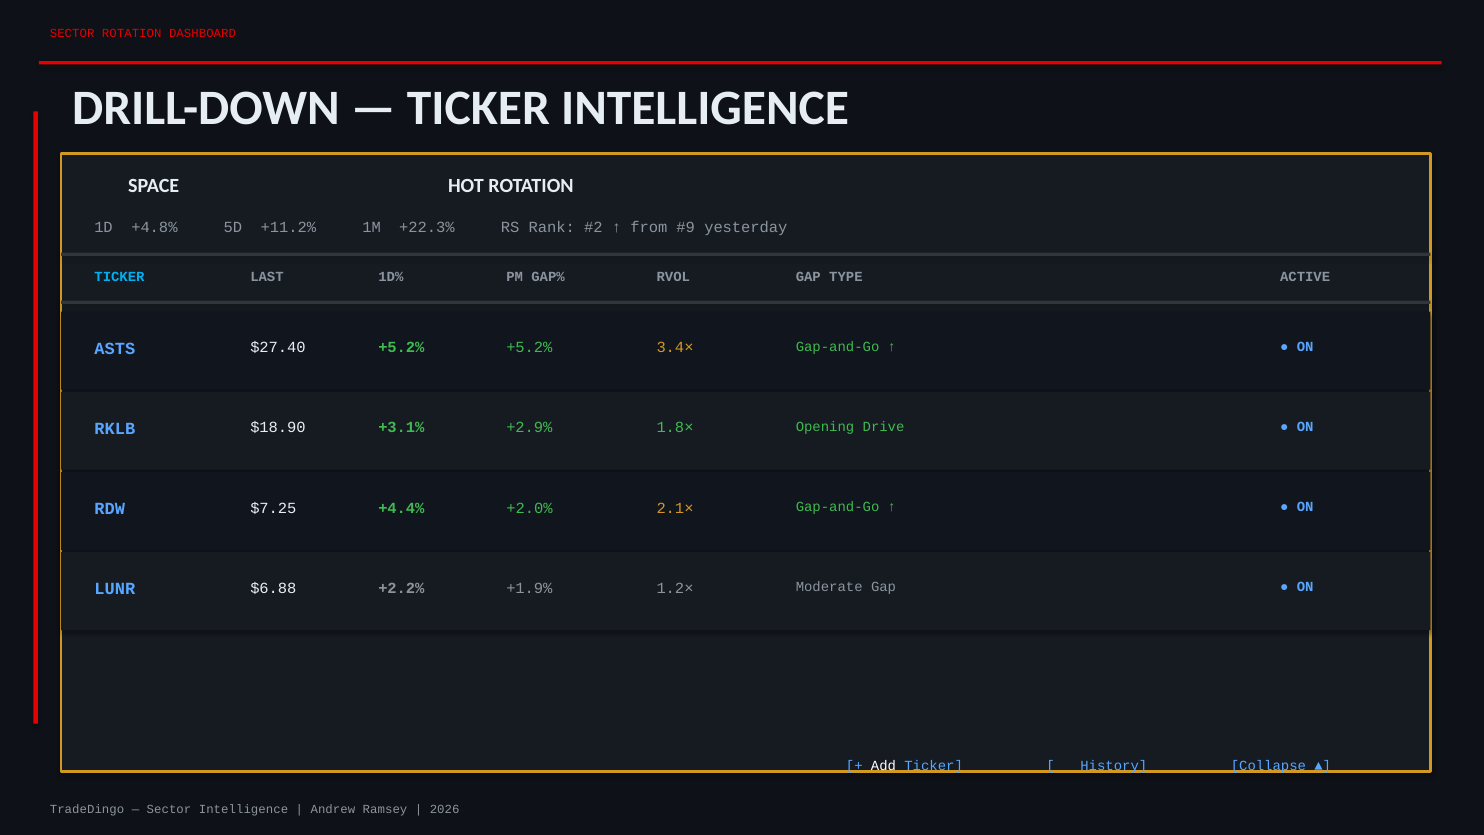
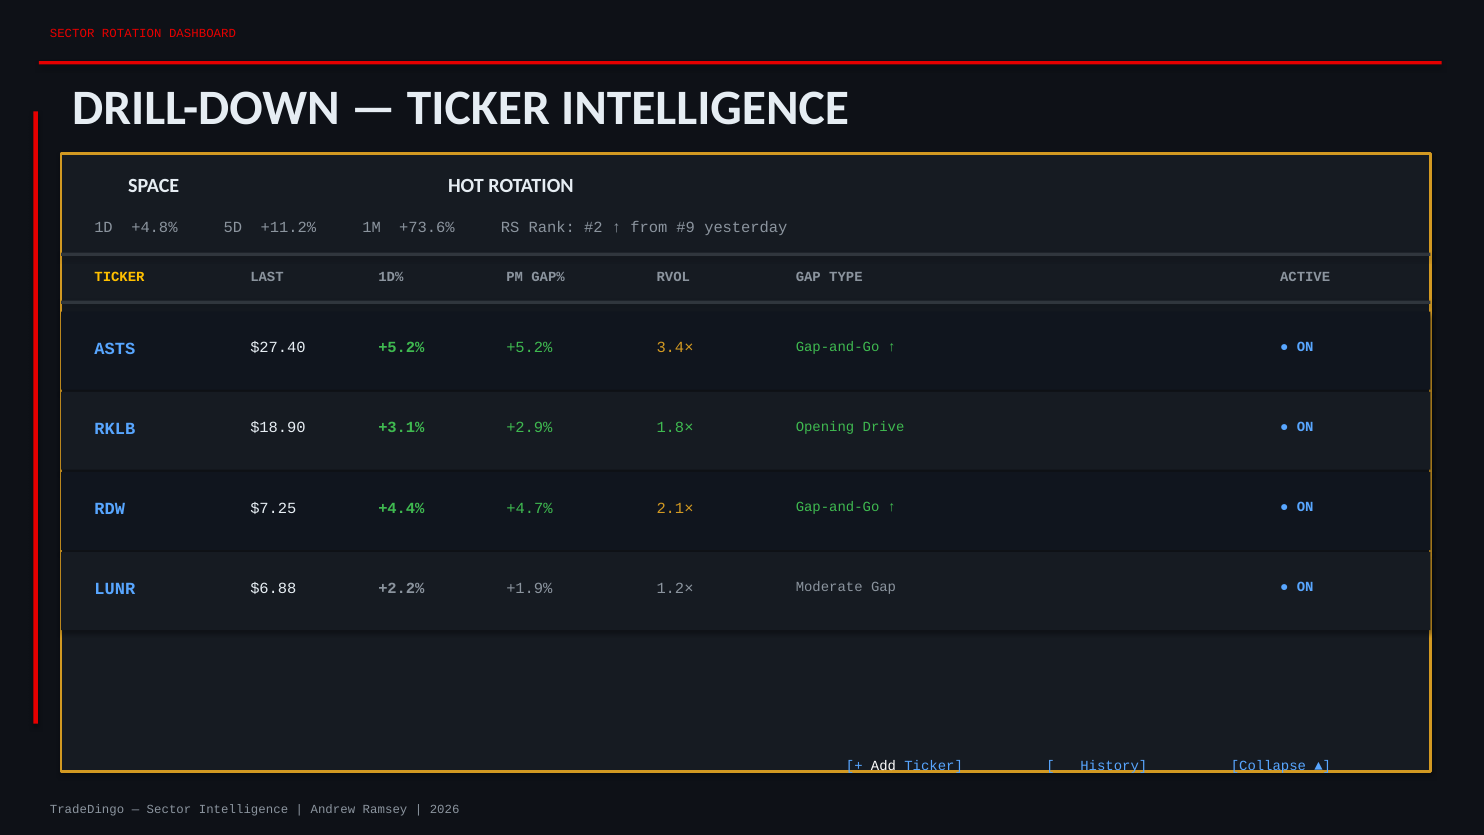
+22.3%: +22.3% -> +73.6% (427, 227)
TICKER colour: light blue -> yellow (119, 276)
+2.0%: +2.0% -> +4.7% (529, 508)
